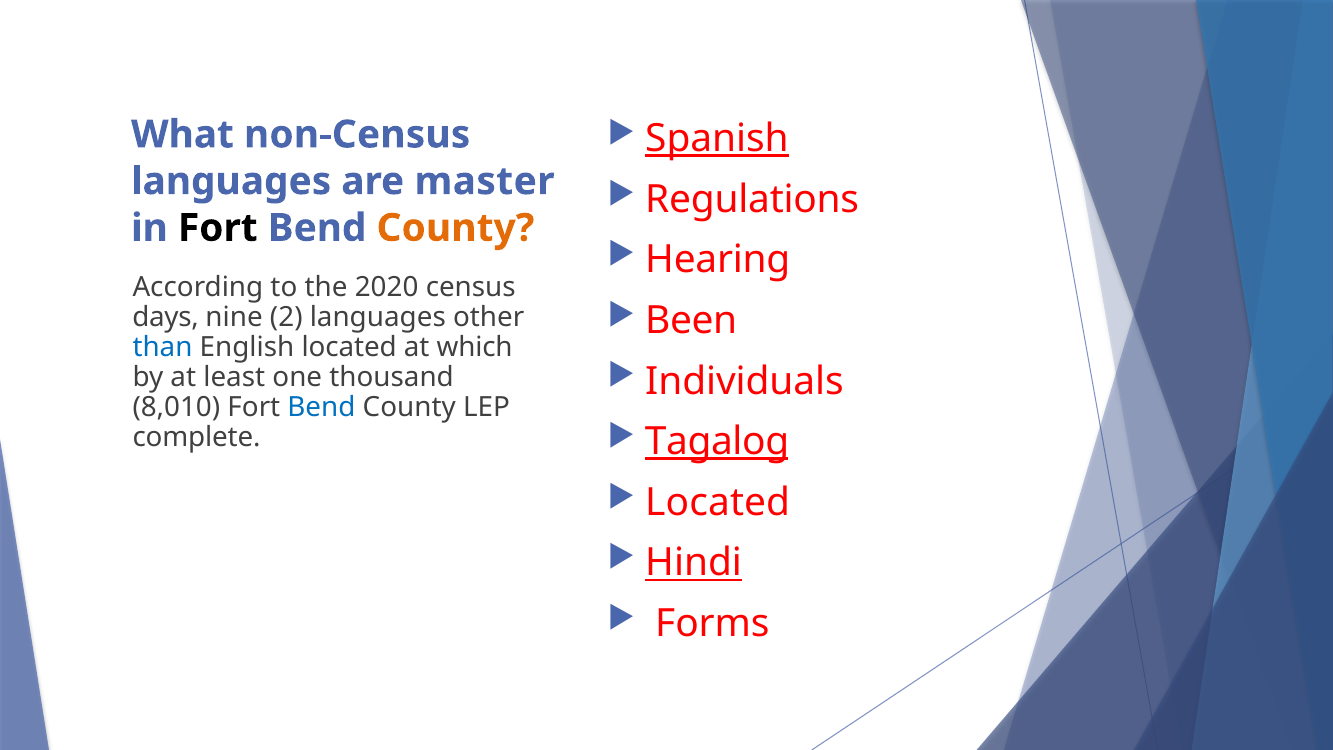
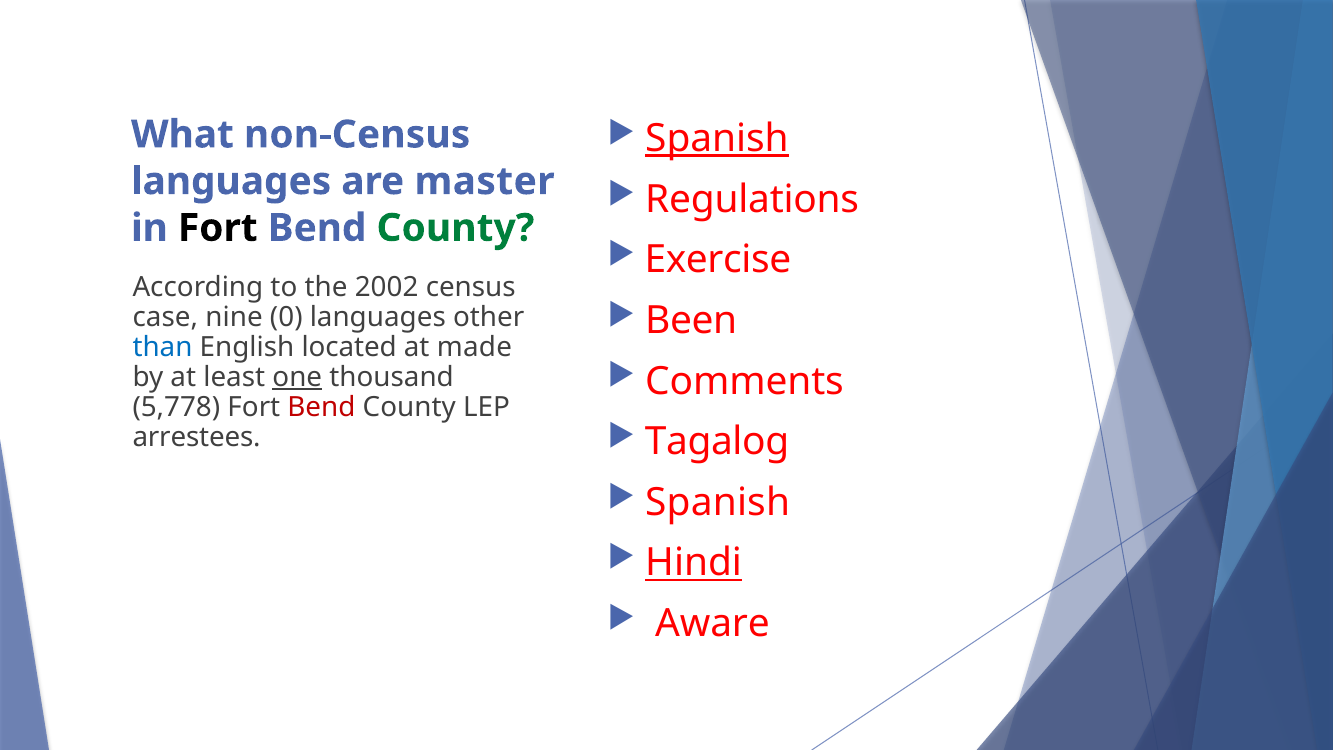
County colour: orange -> green (455, 228)
Hearing: Hearing -> Exercise (718, 260)
2020: 2020 -> 2002 (387, 287)
days: days -> case (165, 317)
2: 2 -> 0 (286, 317)
which: which -> made (474, 347)
Individuals: Individuals -> Comments (745, 381)
one underline: none -> present (297, 377)
8,010: 8,010 -> 5,778 (176, 407)
Bend colour: blue -> red (321, 407)
Tagalog underline: present -> none (717, 442)
complete: complete -> arrestees (197, 437)
Located: Located -> Spanish (718, 502)
Forms: Forms -> Aware (712, 623)
